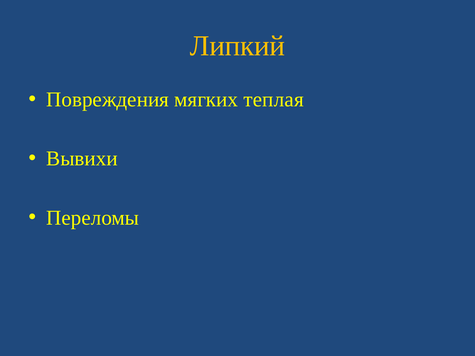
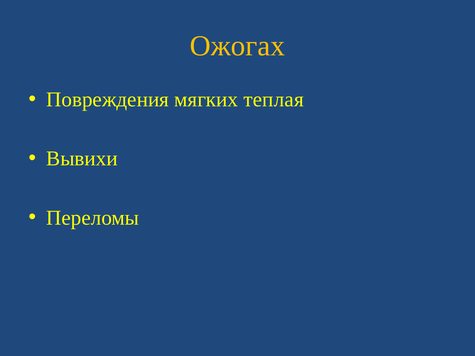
Липкий: Липкий -> Ожогах (237, 46)
